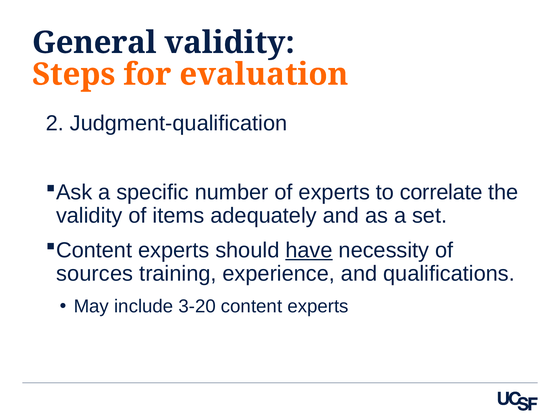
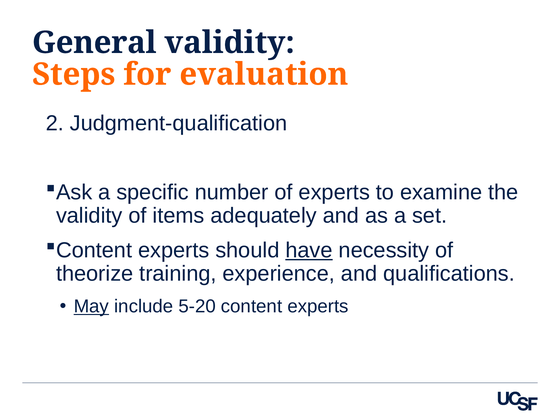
correlate: correlate -> examine (441, 192)
sources: sources -> theorize (95, 274)
May underline: none -> present (91, 306)
3-20: 3-20 -> 5-20 (197, 306)
